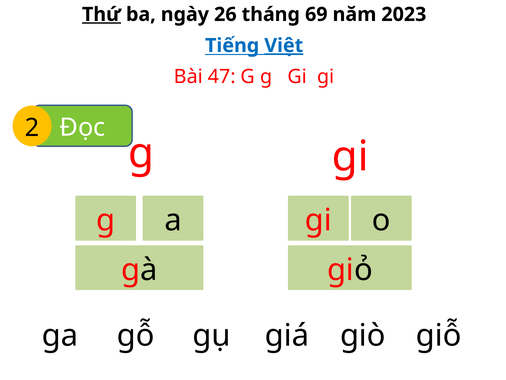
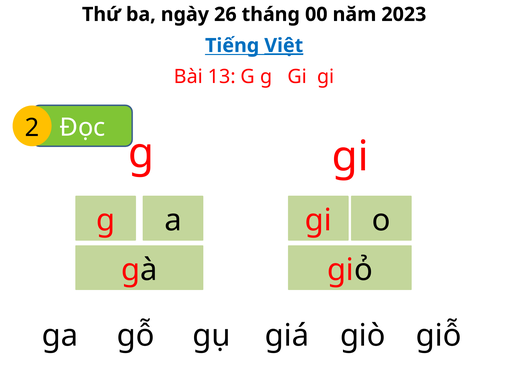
Thứ underline: present -> none (101, 14)
69: 69 -> 00 (316, 14)
47: 47 -> 13 (222, 77)
